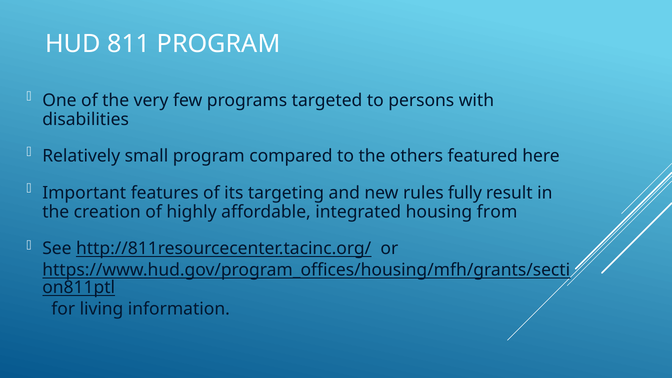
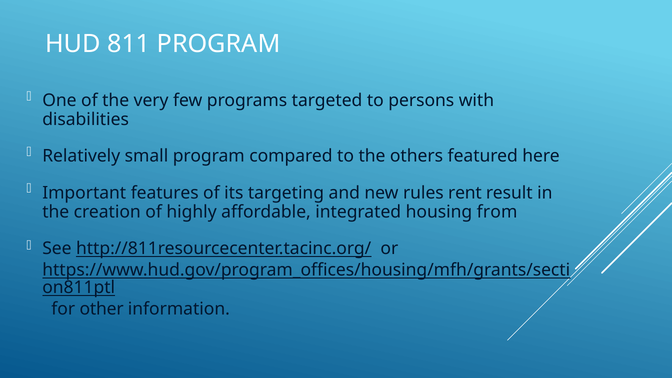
fully: fully -> rent (465, 193)
living: living -> other (102, 309)
